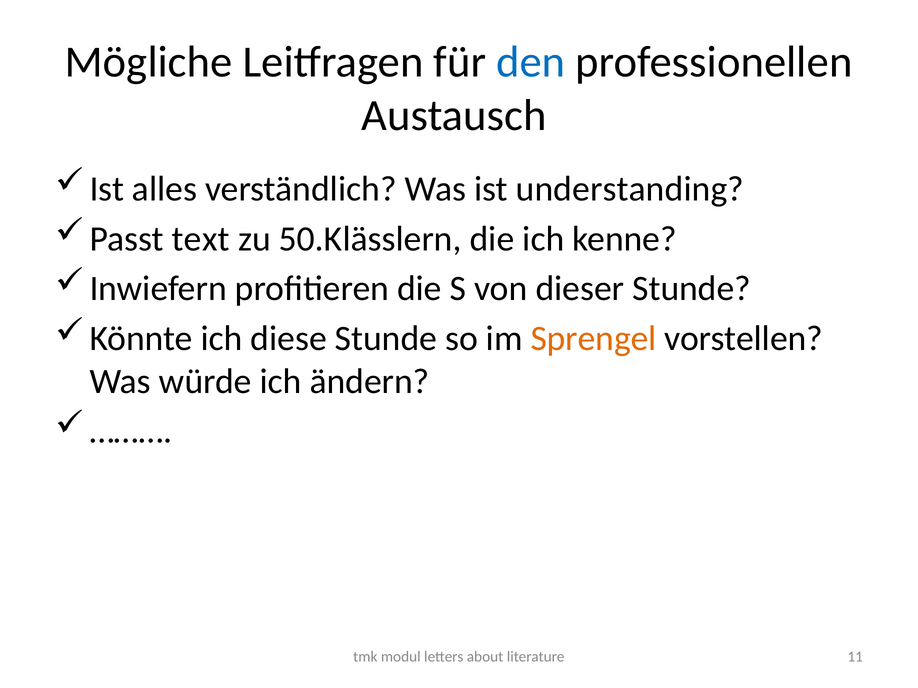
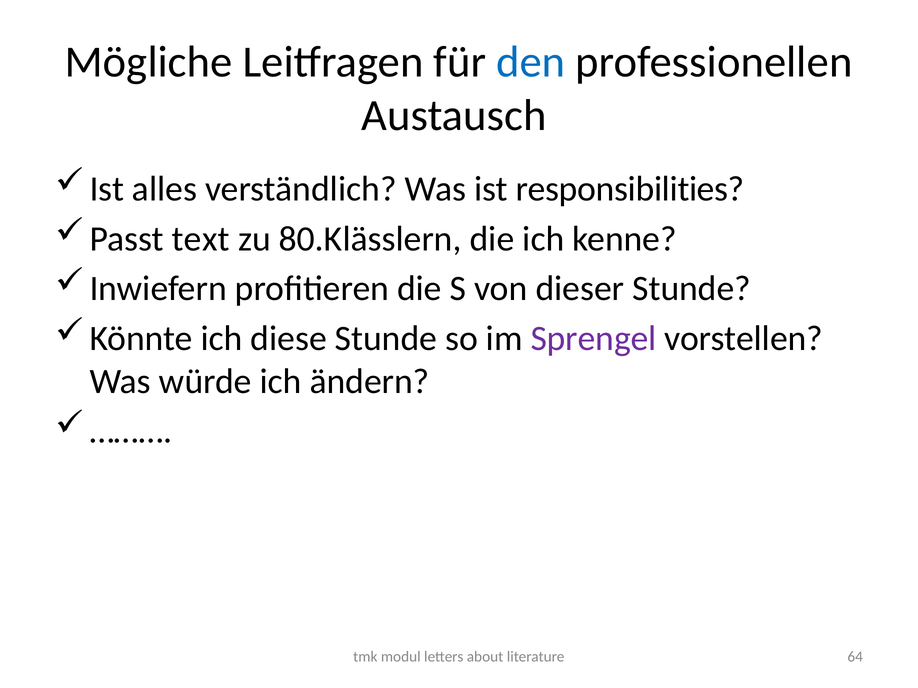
understanding: understanding -> responsibilities (630, 189)
50.Klässlern: 50.Klässlern -> 80.Klässlern (370, 239)
Sprengel colour: orange -> purple (594, 339)
11: 11 -> 64 (855, 657)
